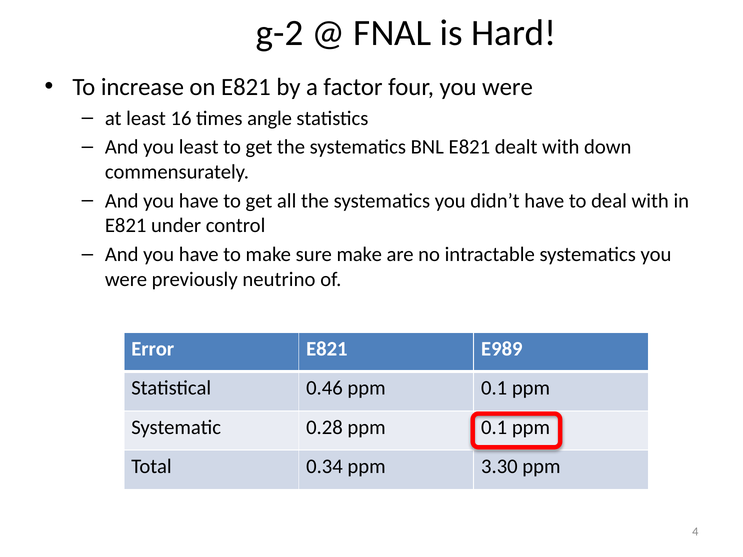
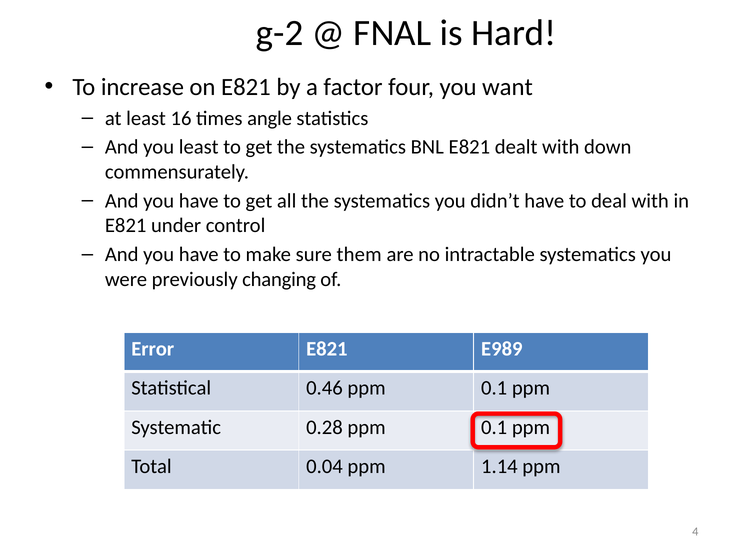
four you were: were -> want (507, 87)
sure make: make -> them (359, 255)
neutrino: neutrino -> changing (279, 279)
0.34: 0.34 -> 0.04 (324, 467)
3.30: 3.30 -> 1.14 (499, 467)
